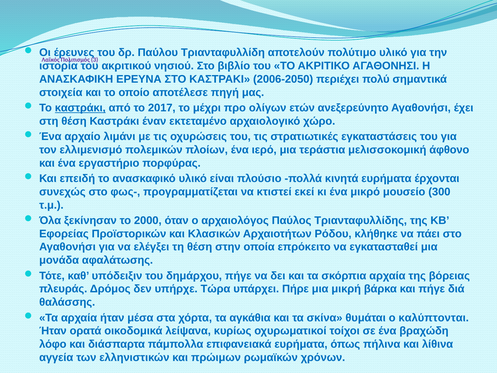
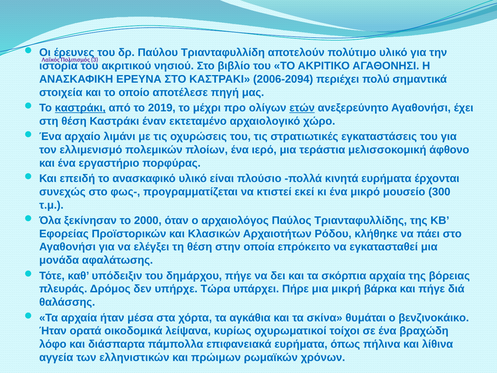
2006-2050: 2006-2050 -> 2006-2094 (283, 79)
2017: 2017 -> 2019 (162, 108)
ετών underline: none -> present (302, 108)
καλύπτονται: καλύπτονται -> βενζινοκάικο (434, 318)
